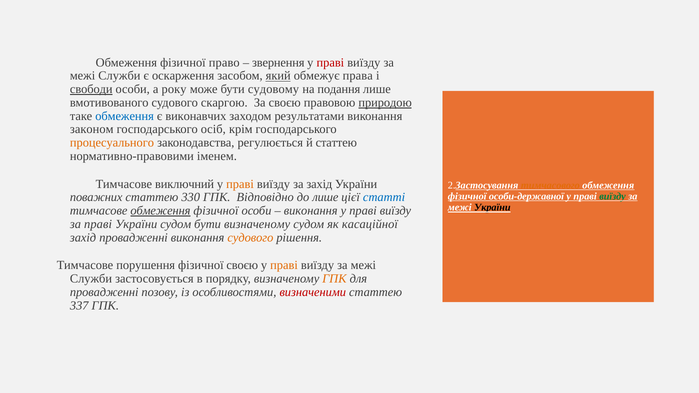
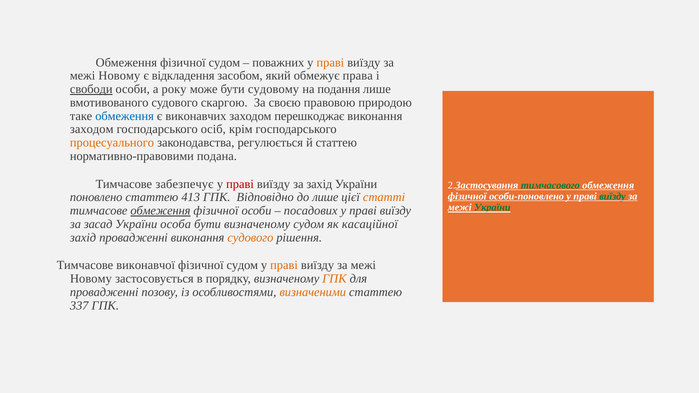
Обмеження фізичної право: право -> судом (224, 62)
звернення: звернення -> поважних (278, 62)
праві colour: red -> orange (330, 62)
Служби: Служби -> Новому (119, 76)
оскарження: оскарження -> відкладення (183, 76)
який underline: present -> none (278, 76)
природою underline: present -> none (385, 103)
результатами: результатами -> перешкоджає (309, 116)
законом: законом -> заходом (92, 129)
іменем: іменем -> подана (217, 156)
виключний: виключний -> забезпечує (184, 184)
праві colour: orange -> red (240, 184)
тимчасового colour: orange -> green (550, 185)
поважних: поважних -> поновлено (96, 197)
330: 330 -> 413 (191, 197)
статті colour: blue -> orange (384, 197)
особи-державної: особи-державної -> особи-поновлено (526, 197)
України colour: black -> green (492, 208)
виконання: виконання -> посадових (311, 211)
за праві: праві -> засад (98, 224)
України судом: судом -> особа (176, 224)
порушення: порушення -> виконавчої (146, 266)
своєю: своєю -> судом (242, 266)
Служби: Служби -> Новому (91, 279)
визначеними colour: red -> orange (313, 292)
